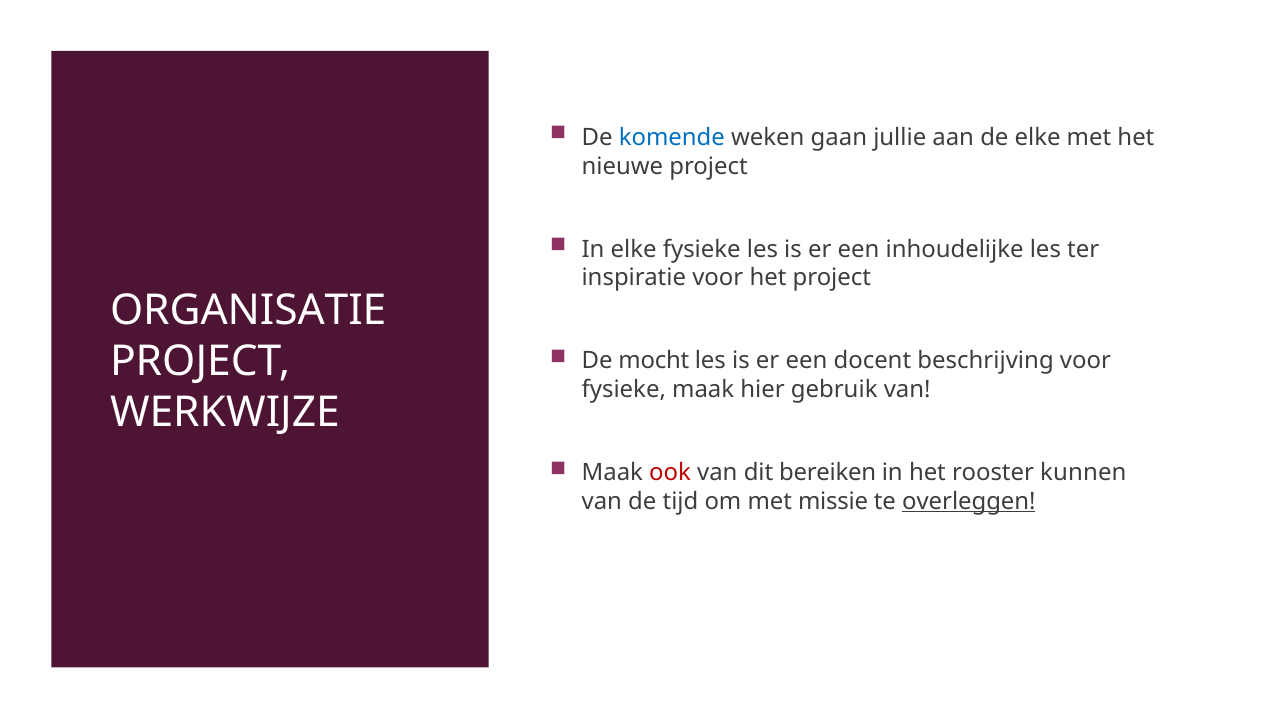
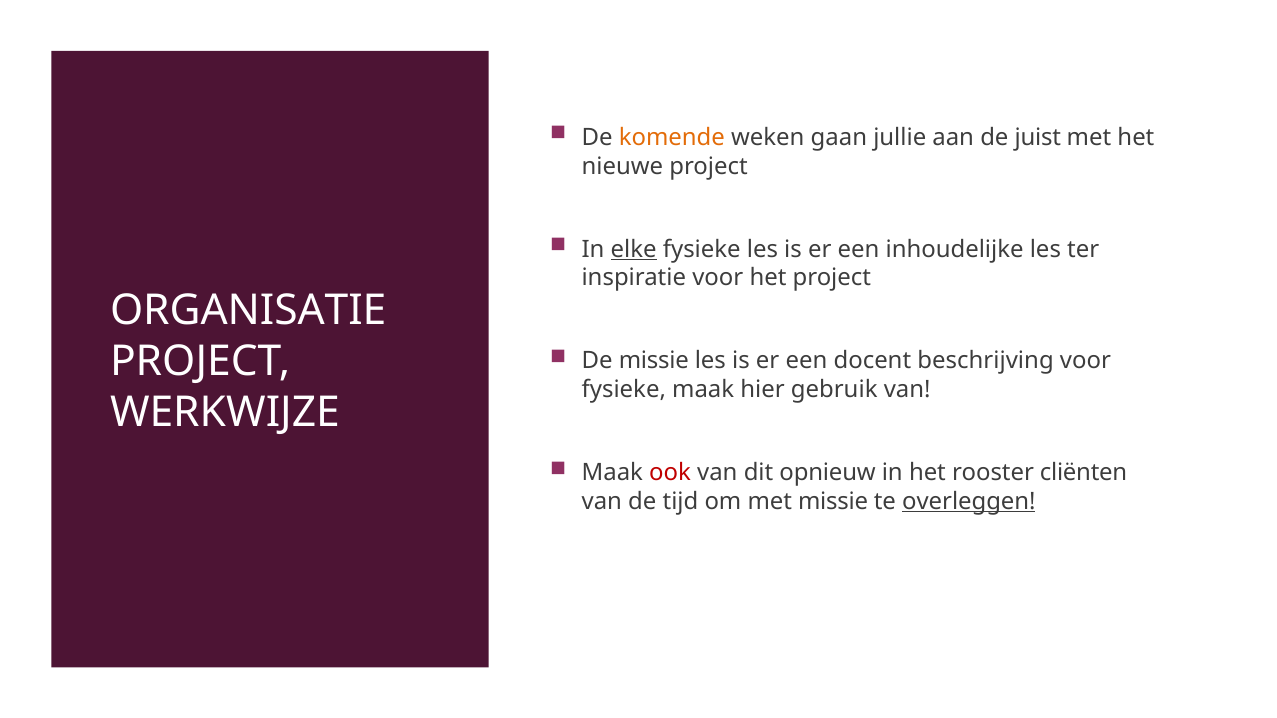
komende colour: blue -> orange (672, 137)
de elke: elke -> juist (1038, 137)
elke underline: none -> present (634, 249)
De mocht: mocht -> missie (654, 361)
bereiken: bereiken -> opnieuw (828, 473)
kunnen: kunnen -> cliënten (1084, 473)
